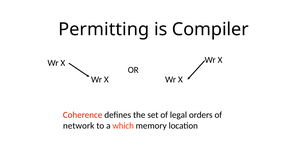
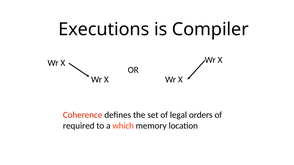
Permitting: Permitting -> Executions (104, 29)
network: network -> required (79, 126)
